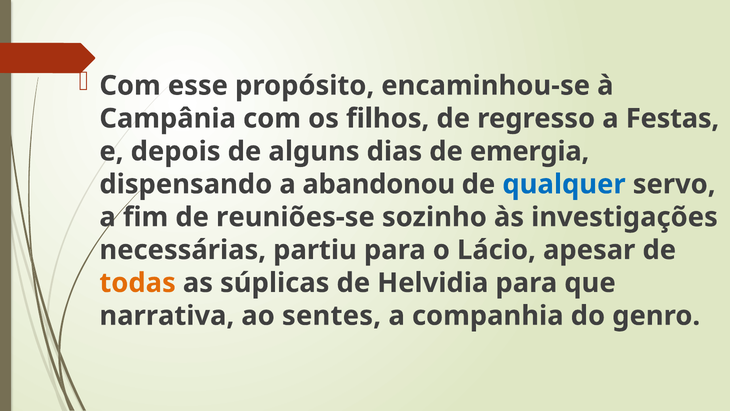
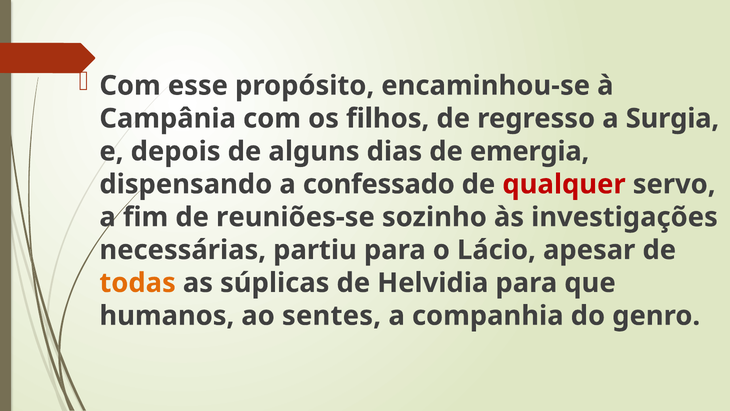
Festas: Festas -> Surgia (672, 118)
abandonou: abandonou -> confessado (379, 184)
qualquer colour: blue -> red (564, 184)
narrativa: narrativa -> humanos (167, 316)
